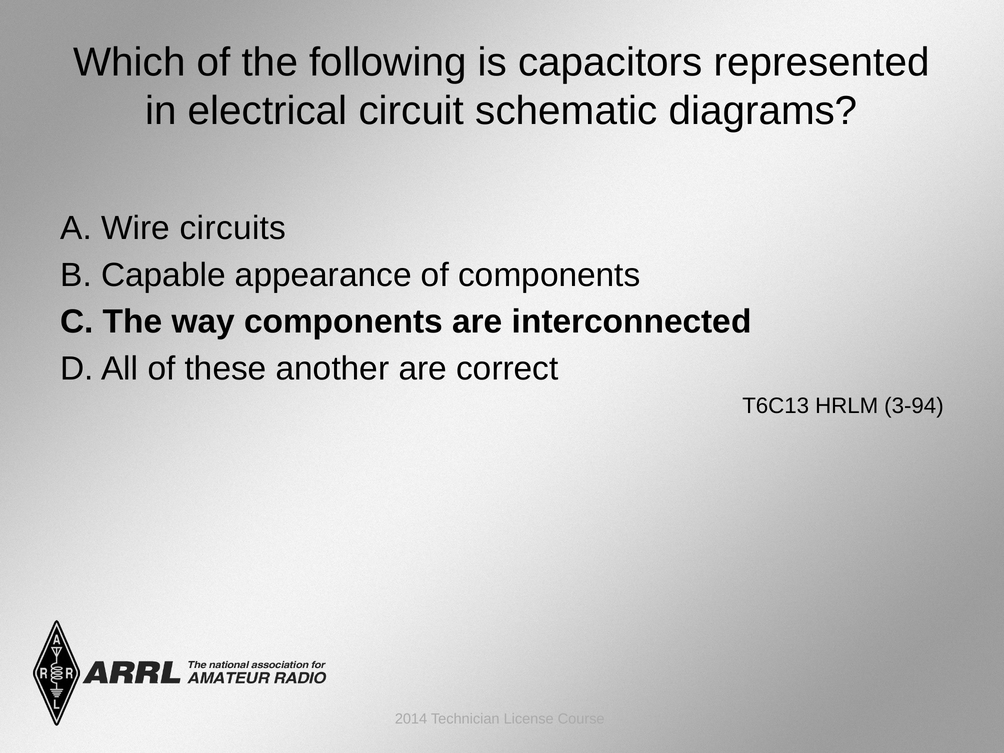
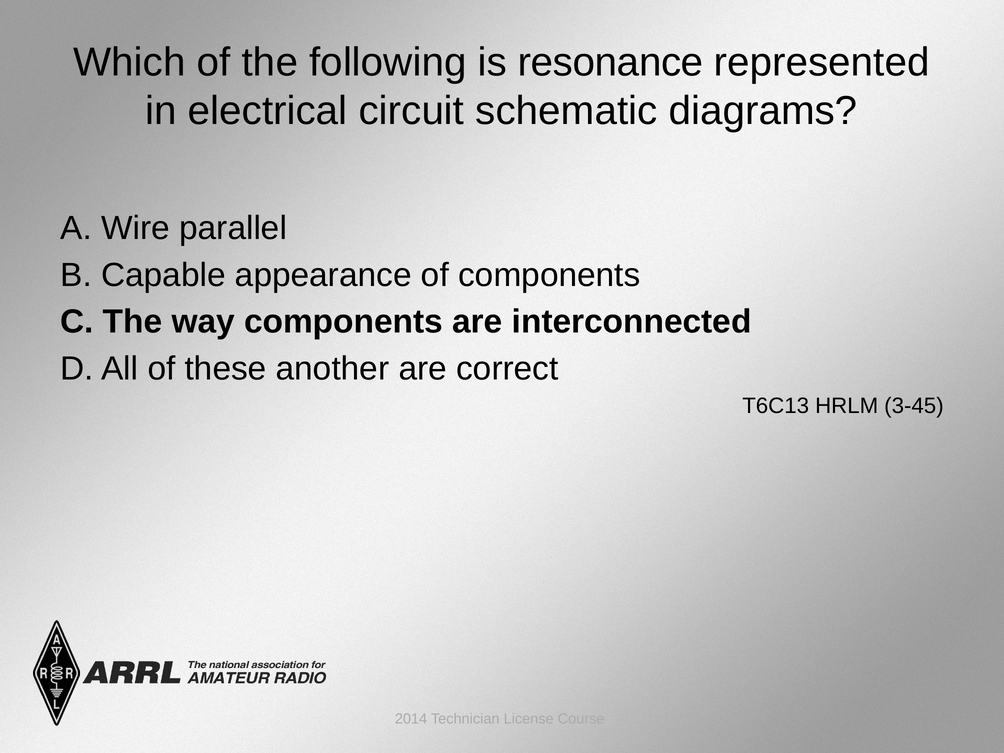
capacitors: capacitors -> resonance (611, 62)
circuits: circuits -> parallel (233, 228)
3-94: 3-94 -> 3-45 (914, 406)
